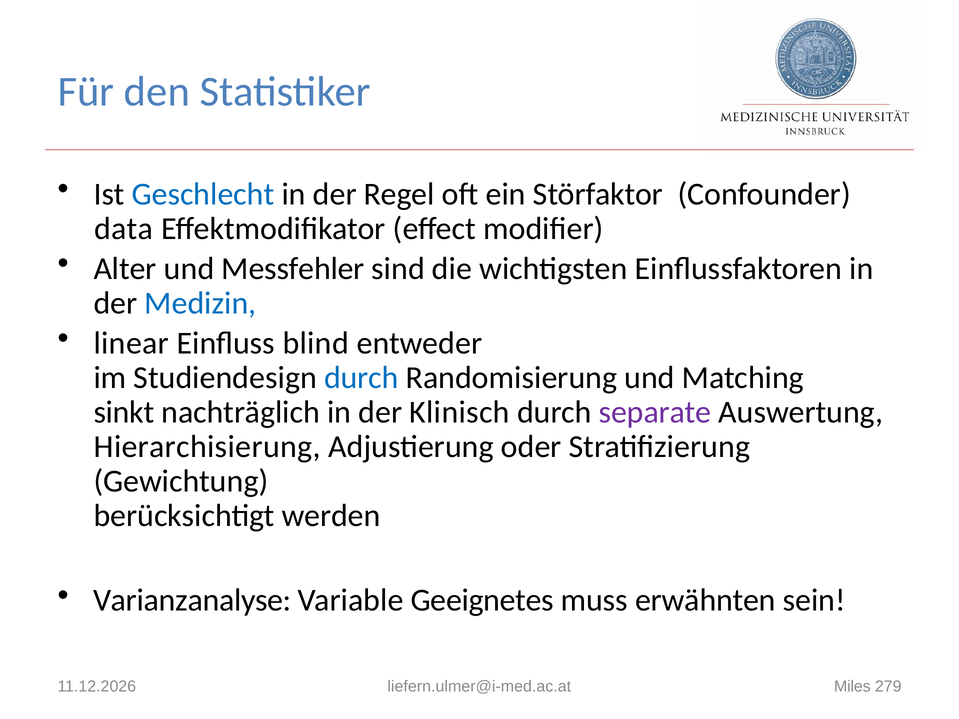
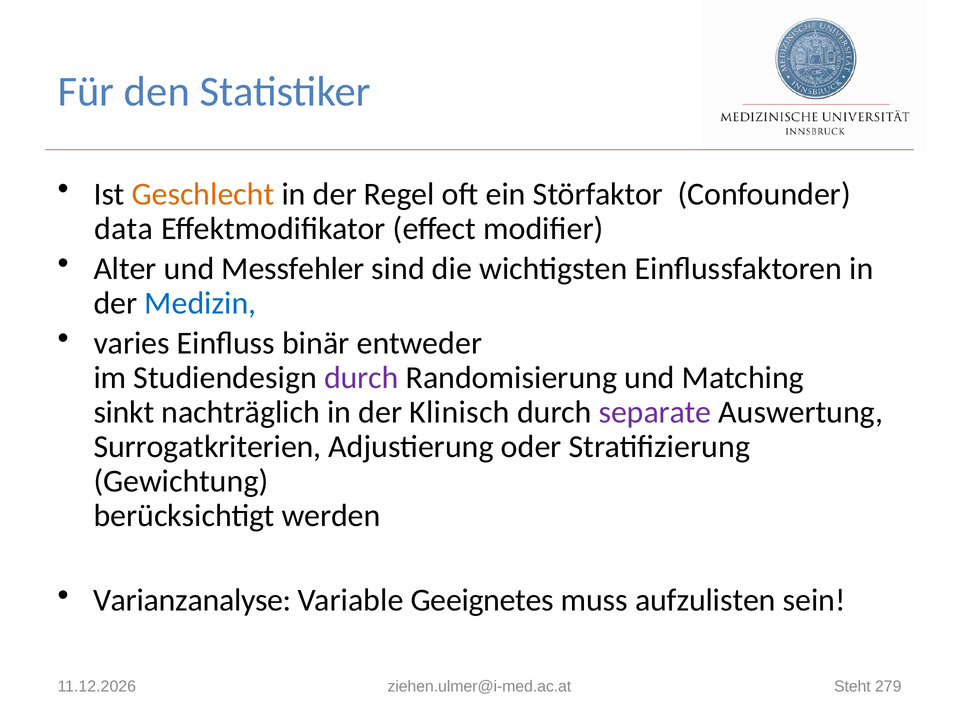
Geschlecht colour: blue -> orange (203, 194)
linear: linear -> varies (132, 344)
blind: blind -> binär (316, 344)
durch colour: blue -> purple (361, 378)
Hierarchisierung: Hierarchisierung -> Surrogatkriterien (207, 447)
erwähnten: erwähnten -> aufzulisten (705, 600)
liefern.ulmer@i-med.ac.at: liefern.ulmer@i-med.ac.at -> ziehen.ulmer@i-med.ac.at (479, 687)
Miles: Miles -> Steht (852, 687)
